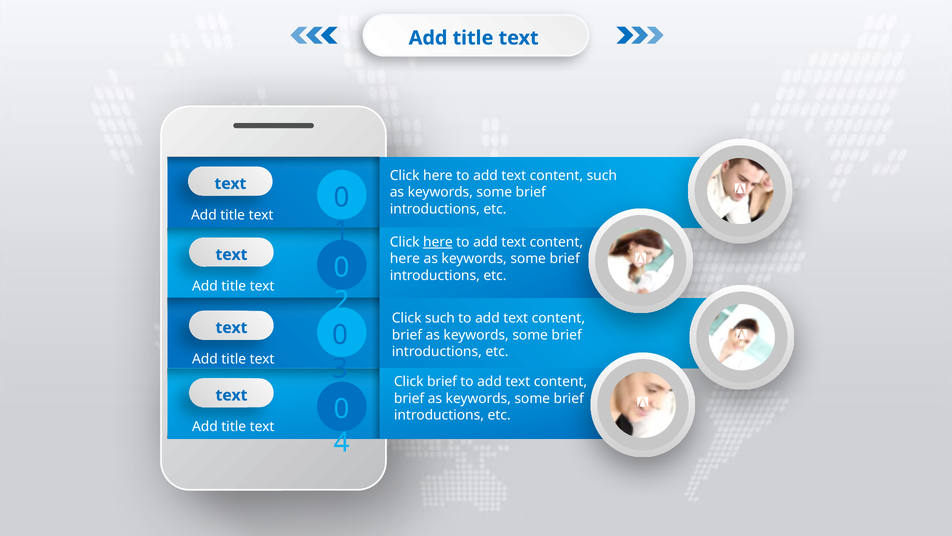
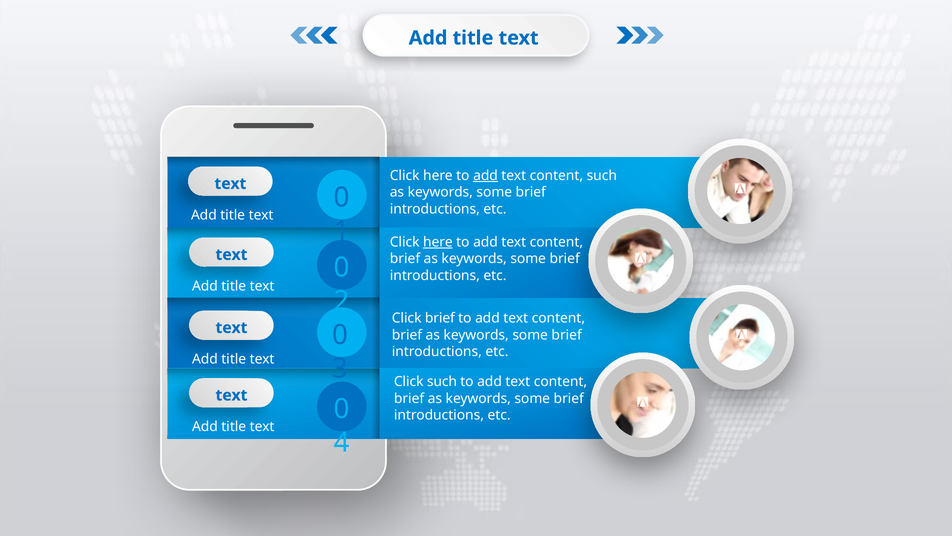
add underline: none -> present (486, 176)
here: here -> brief (405, 259)
Click such: such -> brief (440, 318)
Click brief: brief -> such (442, 382)
